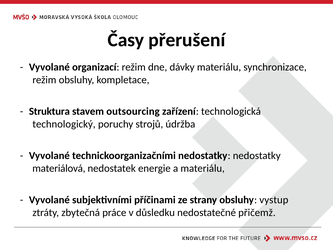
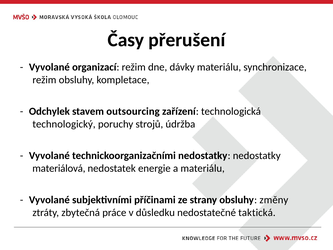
Struktura: Struktura -> Odchylek (49, 111)
vystup: vystup -> změny (274, 200)
přičemž: přičemž -> taktická (257, 212)
